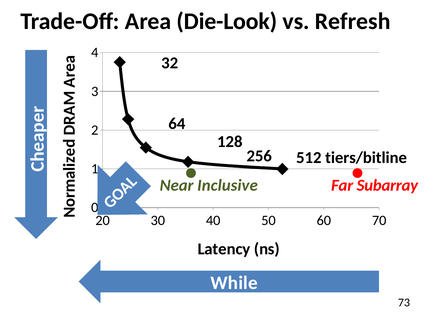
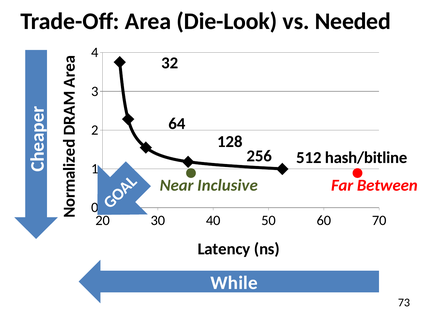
Refresh: Refresh -> Needed (353, 21)
tiers/bitline: tiers/bitline -> hash/bitline (366, 158)
Subarray: Subarray -> Between (387, 186)
